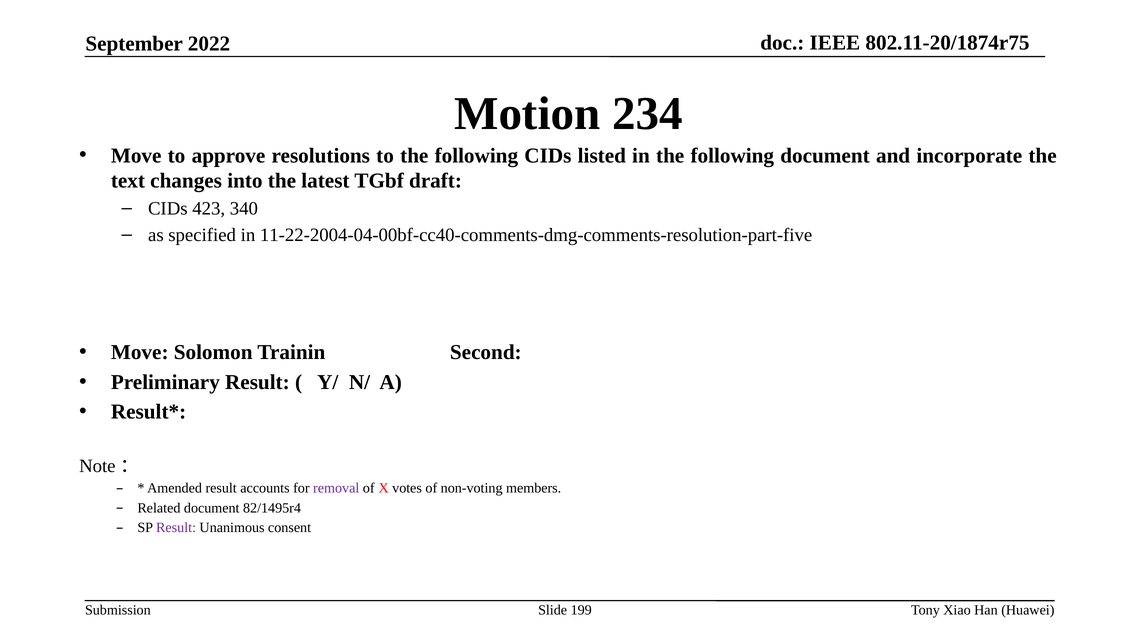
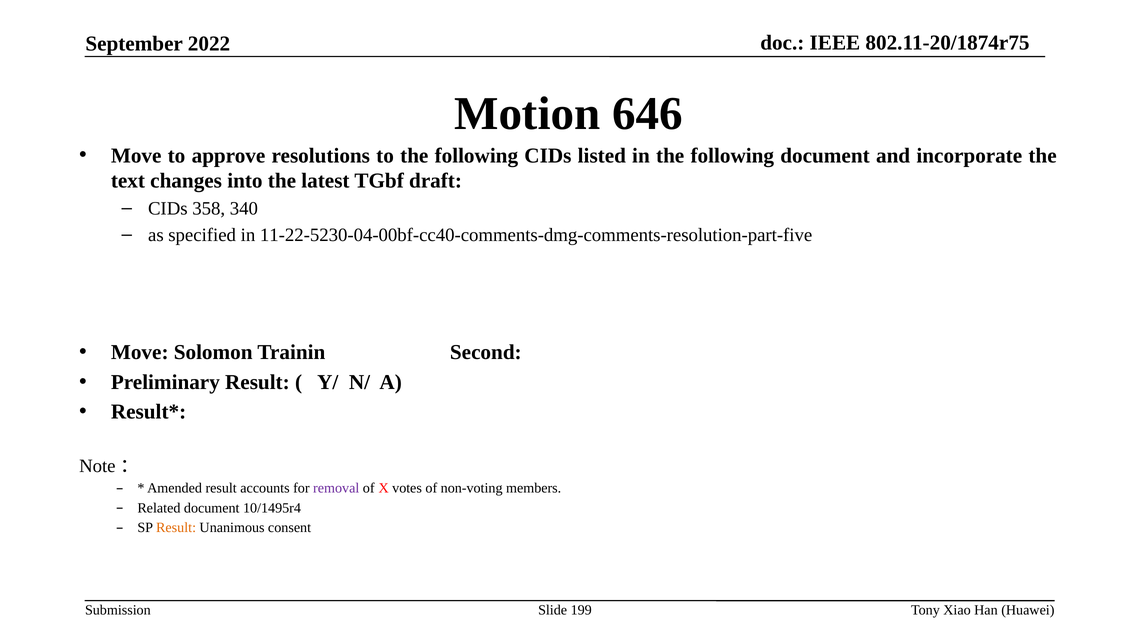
234: 234 -> 646 (647, 113)
423: 423 -> 358 (209, 208)
11-22-2004-04-00bf-cc40-comments-dmg-comments-resolution-part-five: 11-22-2004-04-00bf-cc40-comments-dmg-comments-resolution-part-five -> 11-22-5230-04-00bf-cc40-comments-dmg-comments-resolution-part-five (536, 235)
82/1495r4: 82/1495r4 -> 10/1495r4 (272, 508)
Result colour: purple -> orange (176, 527)
